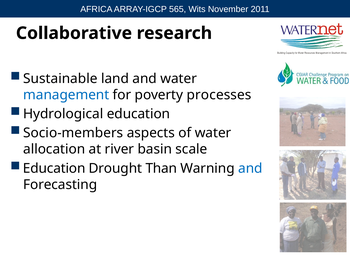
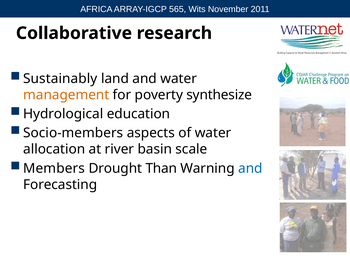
Sustainable: Sustainable -> Sustainably (60, 79)
management colour: blue -> orange (66, 95)
processes: processes -> synthesize (219, 95)
Education: Education -> Members (54, 169)
